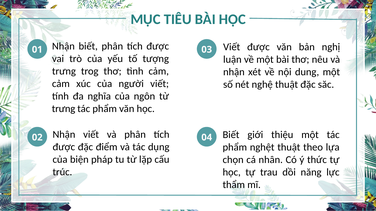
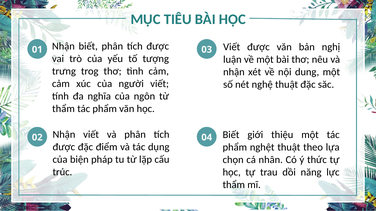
trưng: trưng -> thẩm (63, 109)
